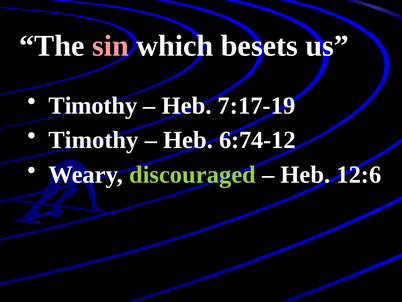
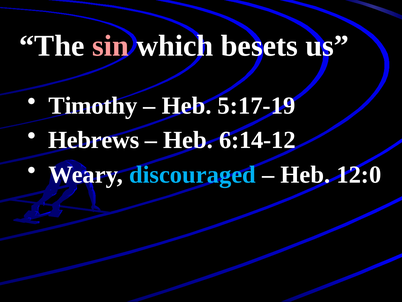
7:17-19: 7:17-19 -> 5:17-19 (257, 106)
Timothy: Timothy -> Hebrews (94, 140)
6:74-12: 6:74-12 -> 6:14-12 (257, 140)
discouraged colour: light green -> light blue (192, 174)
12:6: 12:6 -> 12:0 (359, 174)
